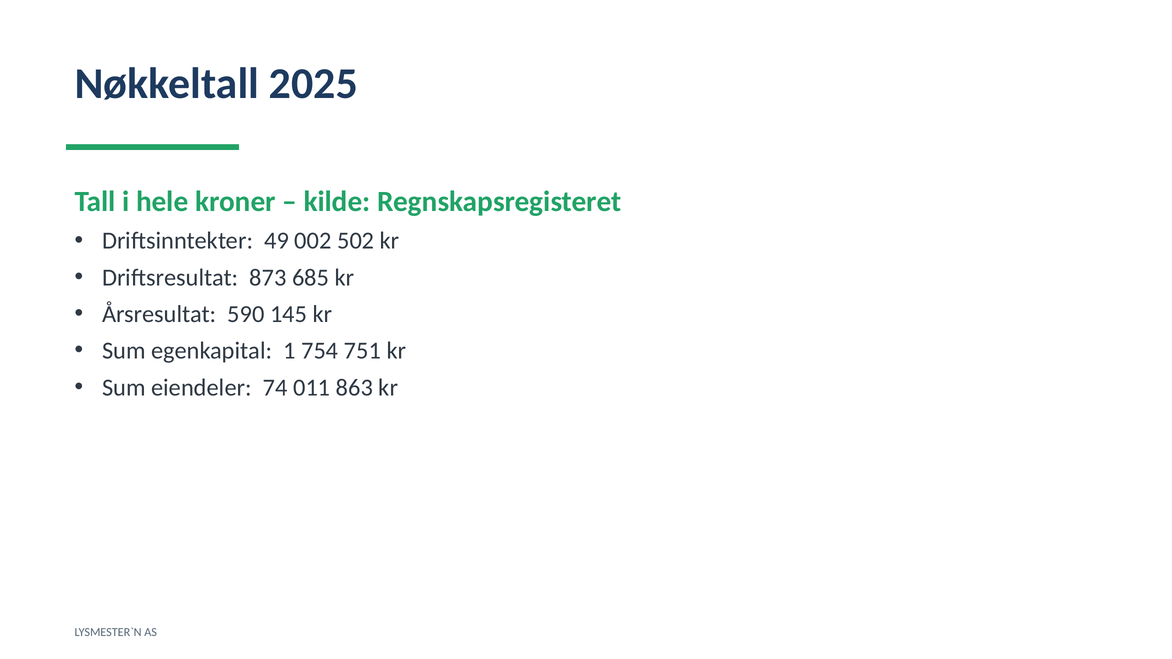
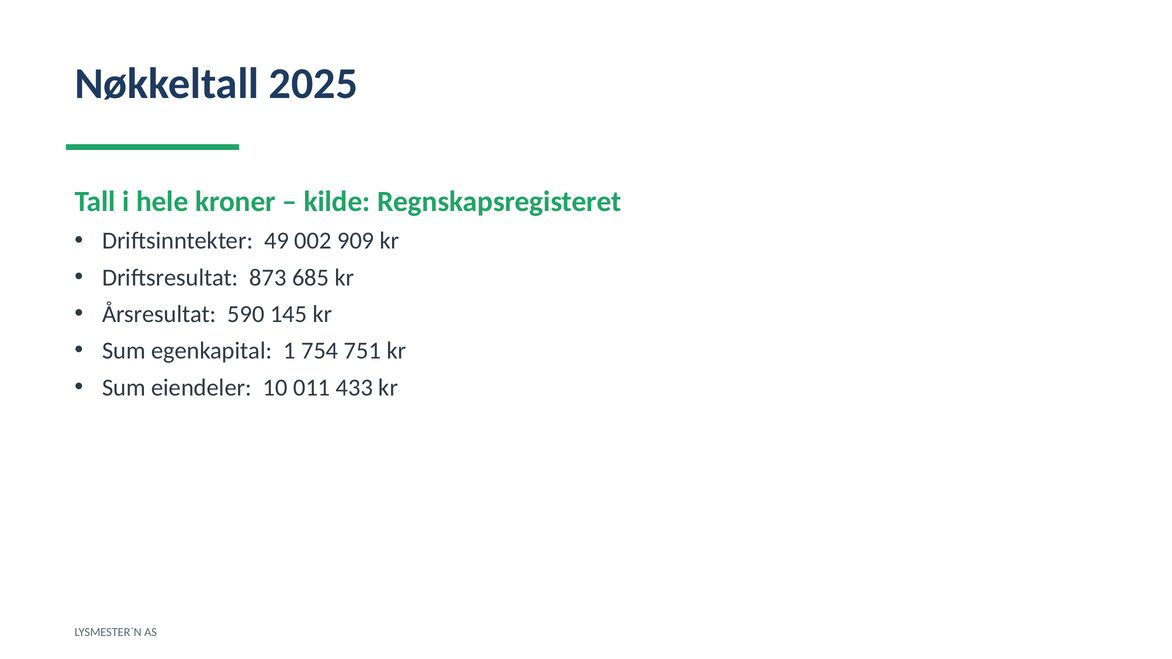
502: 502 -> 909 (356, 241)
74: 74 -> 10 (275, 388)
863: 863 -> 433 (354, 388)
